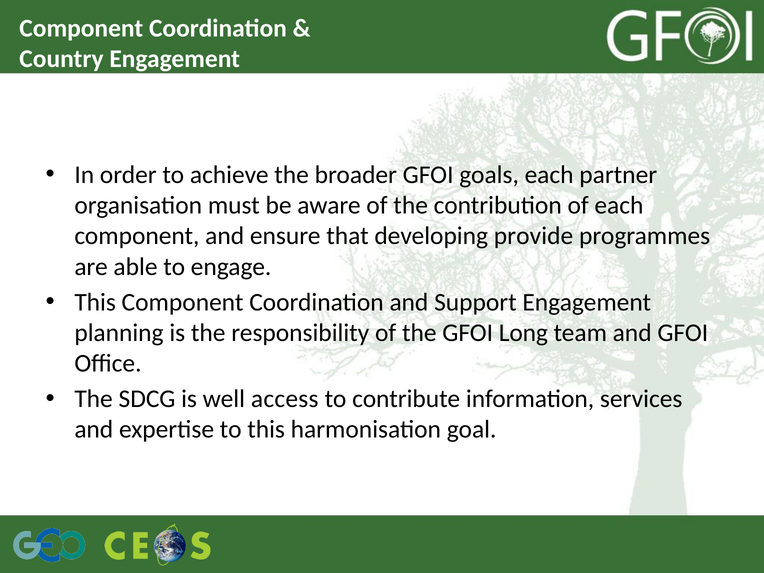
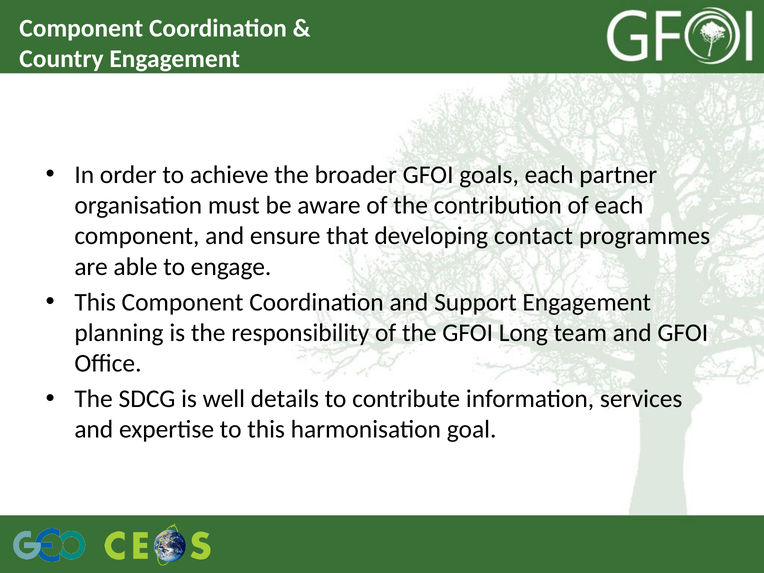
provide: provide -> contact (533, 236)
access: access -> details (285, 399)
